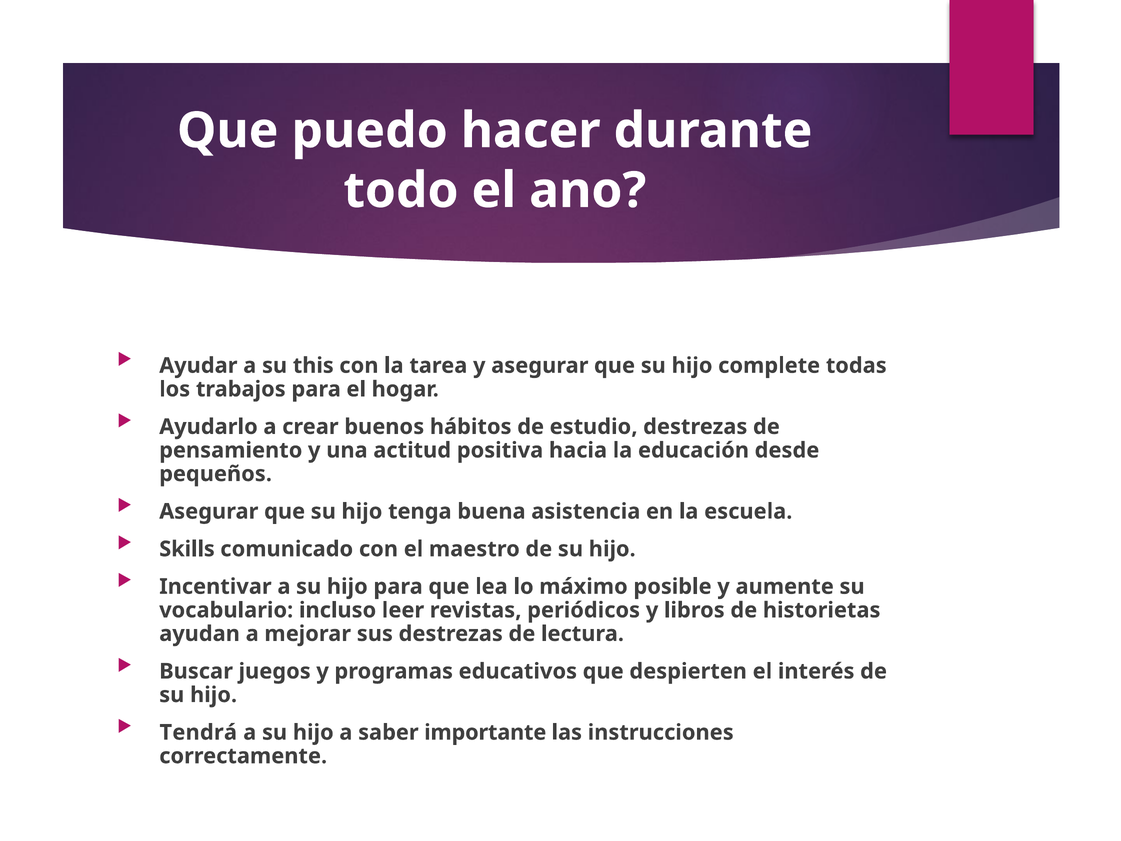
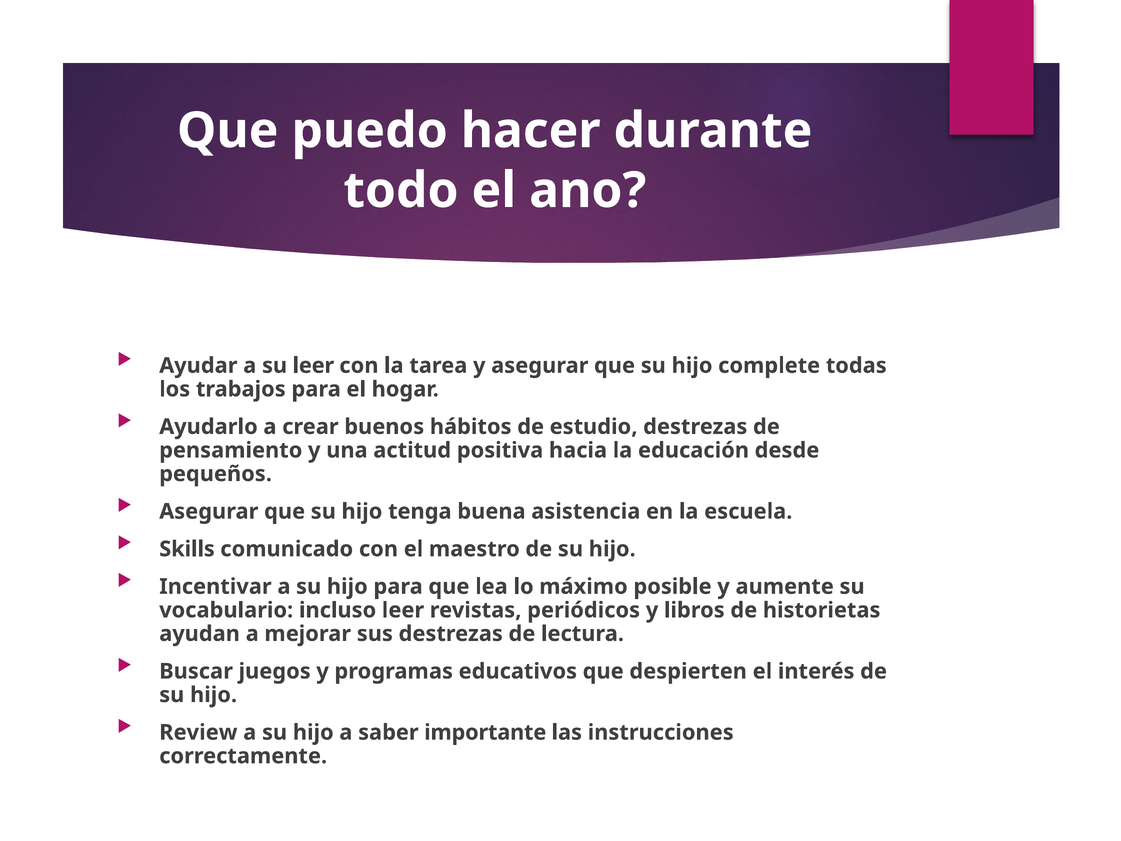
su this: this -> leer (313, 366)
Tendrá: Tendrá -> Review (198, 732)
